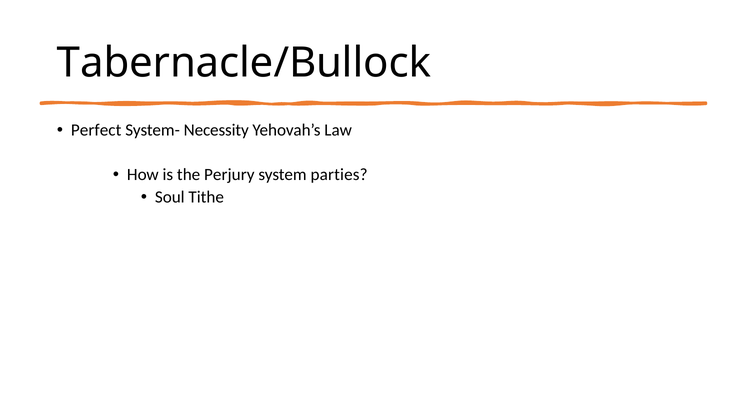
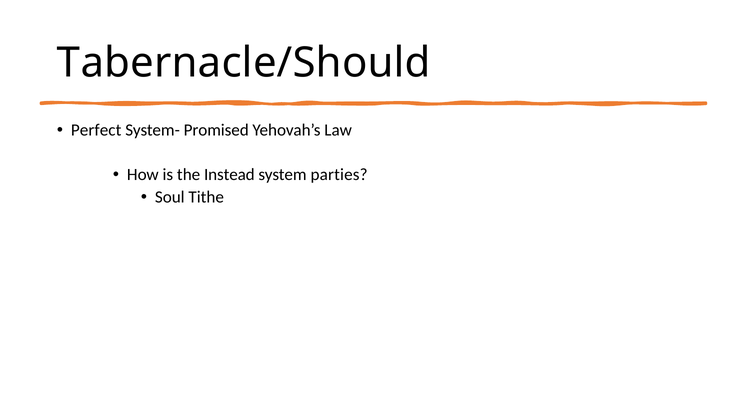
Tabernacle/Bullock: Tabernacle/Bullock -> Tabernacle/Should (244, 63)
Necessity: Necessity -> Promised (216, 130)
Perjury: Perjury -> Instead (229, 175)
